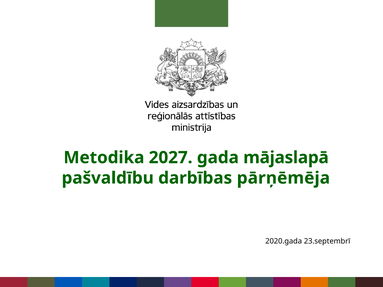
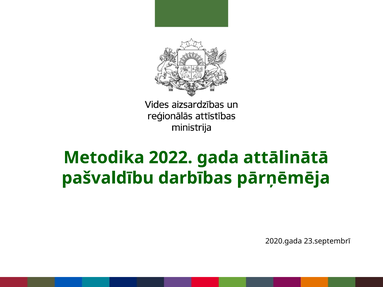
2027: 2027 -> 2022 (171, 158)
mājaslapā: mājaslapā -> attālinātā (286, 158)
